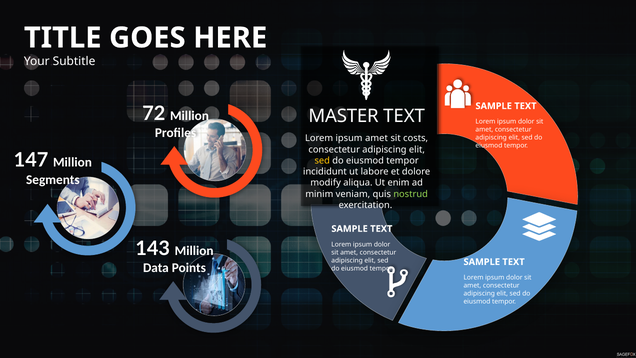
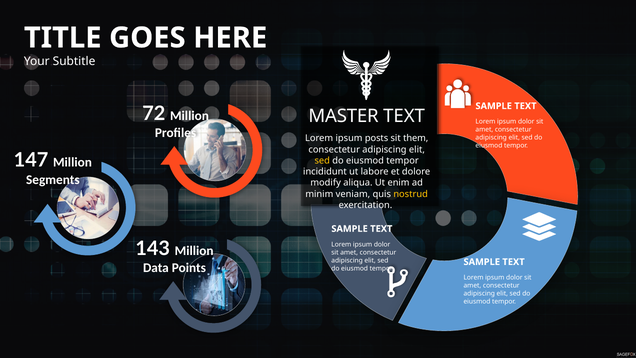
ipsum amet: amet -> posts (377, 138)
costs: costs -> them (416, 138)
nostrud colour: light green -> yellow (411, 194)
